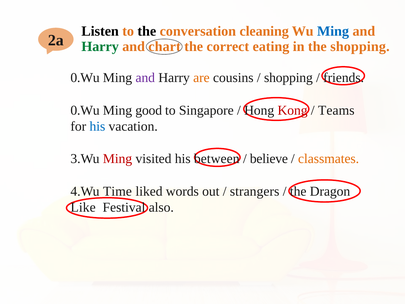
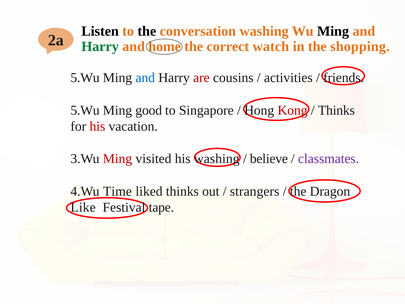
conversation cleaning: cleaning -> washing (264, 31)
Ming colour: blue -> black (333, 31)
chart: chart -> home (165, 46)
eating: eating -> watch (271, 46)
0.Wu: 0.Wu -> 5.Wu (85, 78)
and colour: purple -> blue (145, 78)
are colour: orange -> red (201, 78)
shopping: shopping -> activities (288, 78)
0.Wu: 0.Wu -> 5.Wu (85, 110)
Teams: Teams -> Thinks (336, 110)
his colour: blue -> red (97, 126)
his between: between -> washing (217, 159)
classmates colour: orange -> purple (329, 159)
liked words: words -> thinks (182, 191)
also: also -> tape (161, 207)
